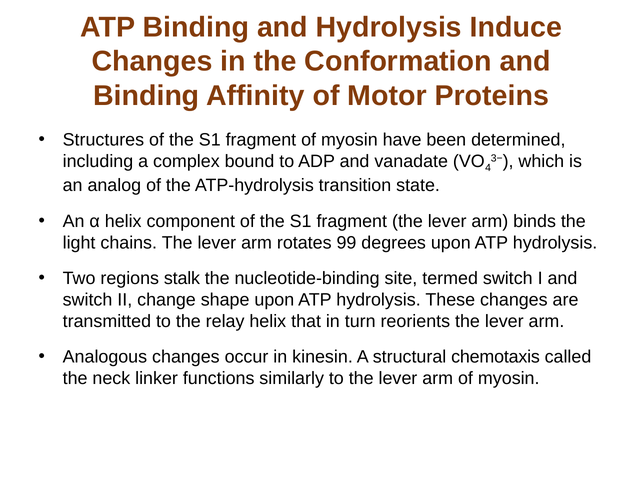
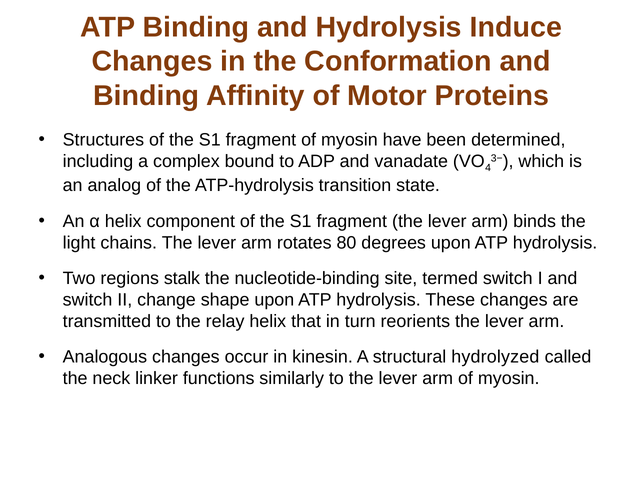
99: 99 -> 80 (346, 243)
chemotaxis: chemotaxis -> hydrolyzed (495, 357)
